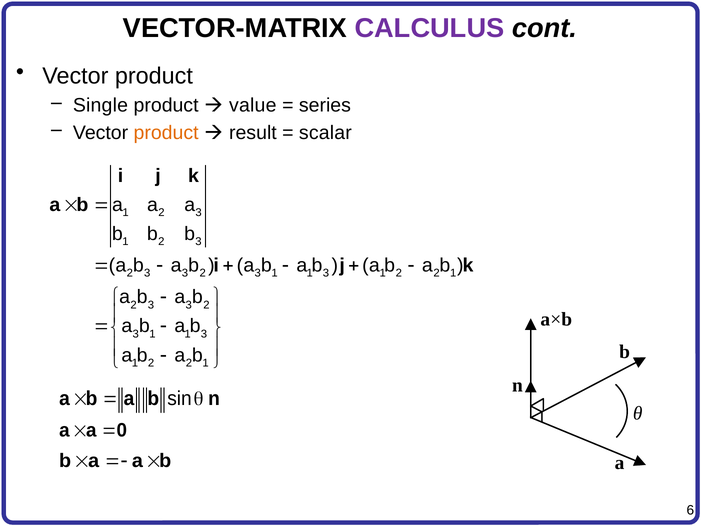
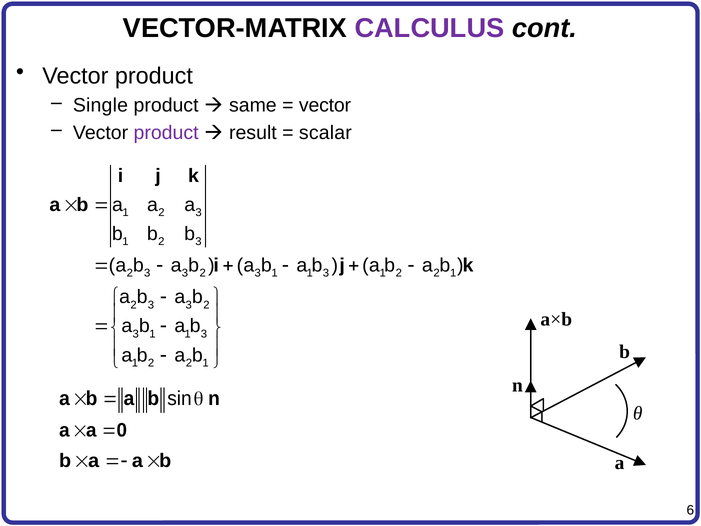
value: value -> same (253, 105)
series: series -> vector (325, 105)
product colour: orange -> purple (166, 133)
